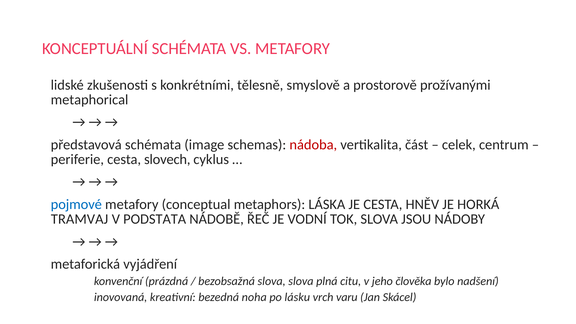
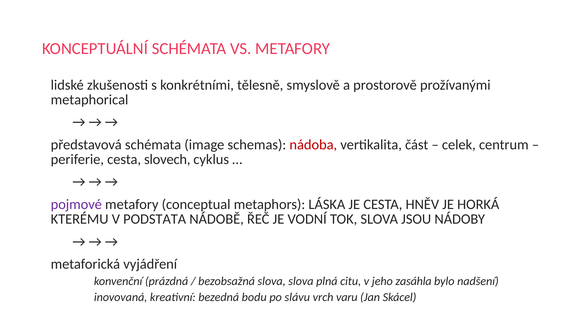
pojmové colour: blue -> purple (76, 204)
TRAMVAJ: TRAMVAJ -> KTERÉMU (80, 219)
člověka: člověka -> zasáhla (414, 281)
noha: noha -> bodu (254, 297)
lásku: lásku -> slávu (297, 297)
